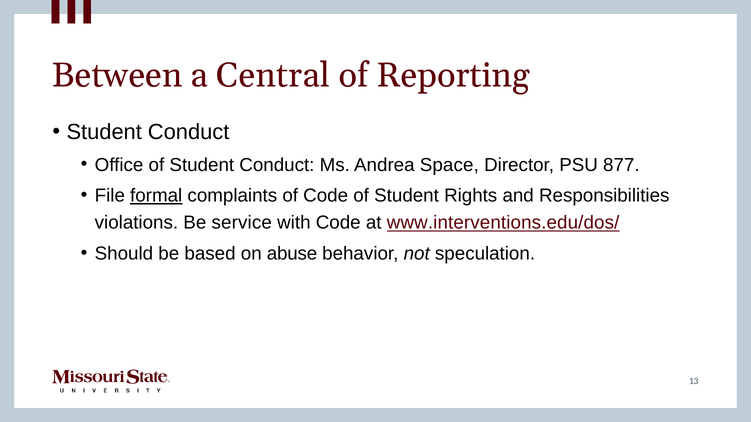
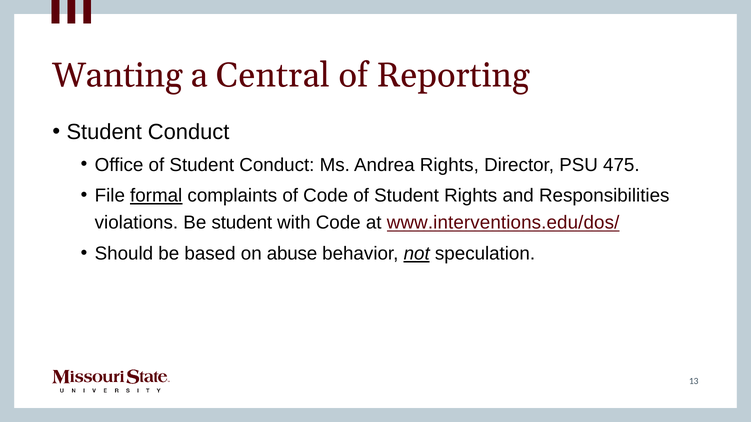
Between: Between -> Wanting (118, 75)
Andrea Space: Space -> Rights (449, 165)
877: 877 -> 475 (621, 165)
Be service: service -> student (242, 223)
not underline: none -> present (417, 254)
